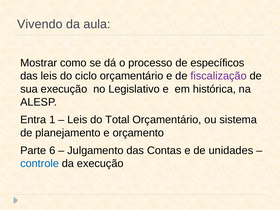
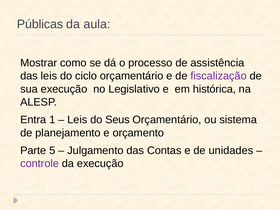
Vivendo: Vivendo -> Públicas (40, 24)
específicos: específicos -> assistência (217, 63)
Total: Total -> Seus (117, 120)
6: 6 -> 5 (52, 151)
controle colour: blue -> purple (40, 164)
